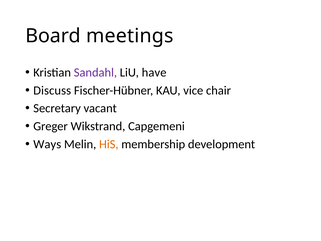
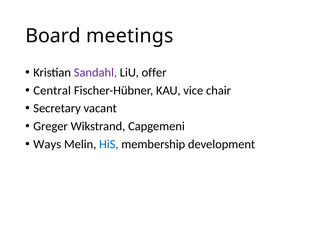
have: have -> offer (154, 72)
Discuss: Discuss -> Central (52, 90)
HiS colour: orange -> blue (109, 144)
